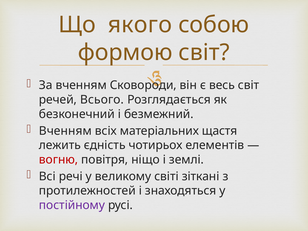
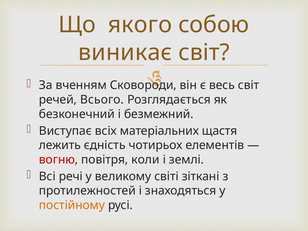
формою: формою -> виникає (125, 52)
Вченням: Вченням -> Виступає (65, 131)
ніщо: ніщо -> коли (145, 160)
постійному colour: purple -> orange (72, 205)
